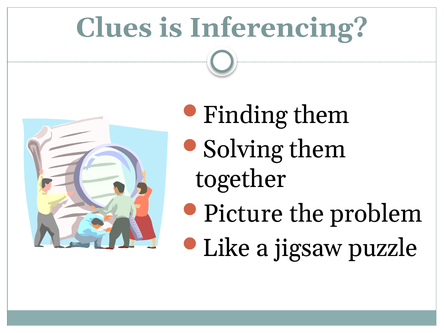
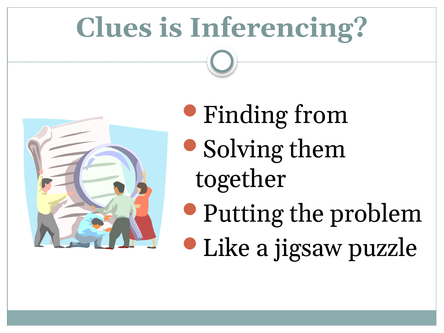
Finding them: them -> from (321, 115)
Picture: Picture -> Putting (243, 214)
